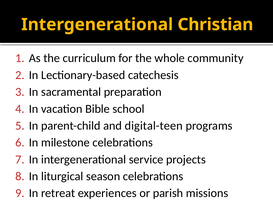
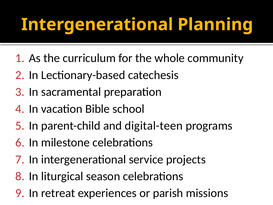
Christian: Christian -> Planning (215, 25)
